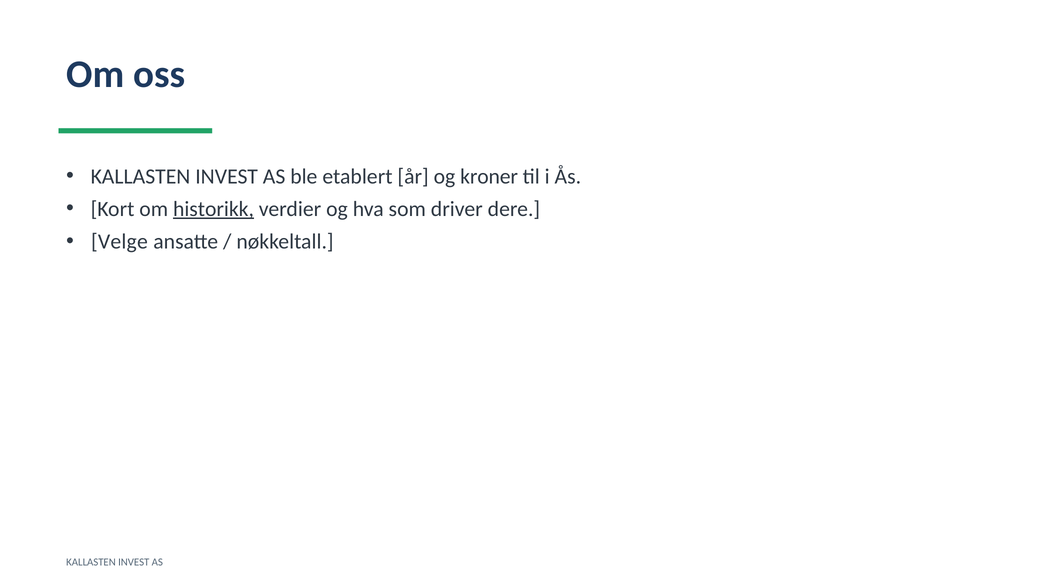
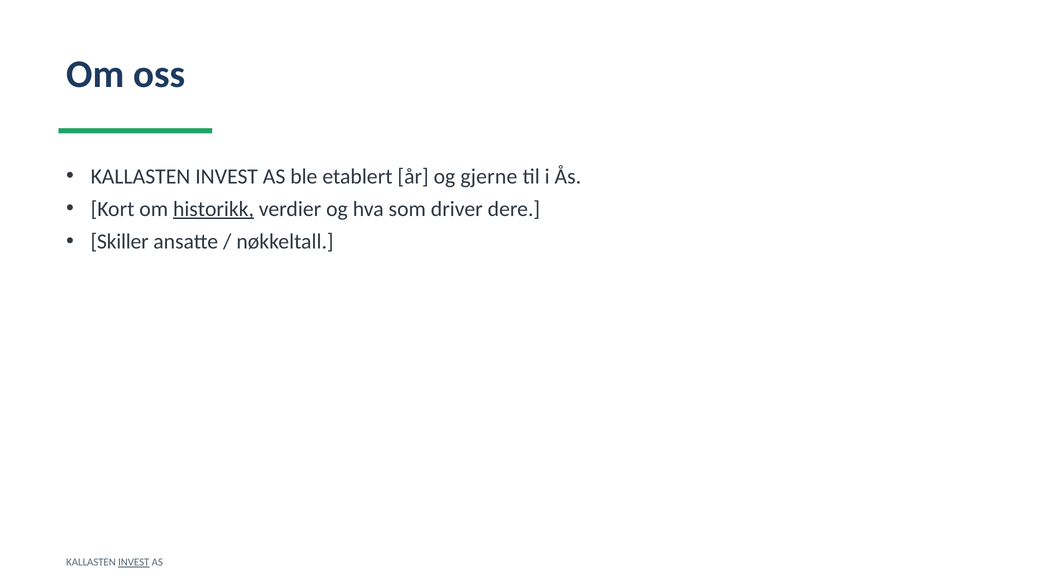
kroner: kroner -> gjerne (489, 176)
Velge: Velge -> Skiller (120, 241)
INVEST underline: none -> present (134, 562)
